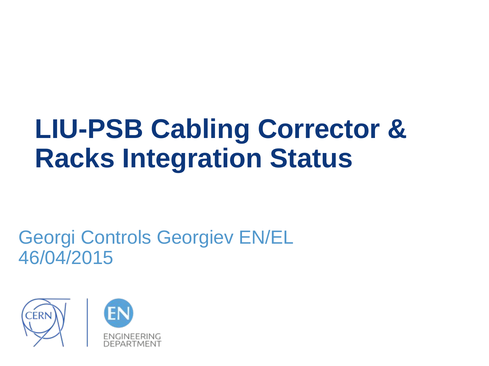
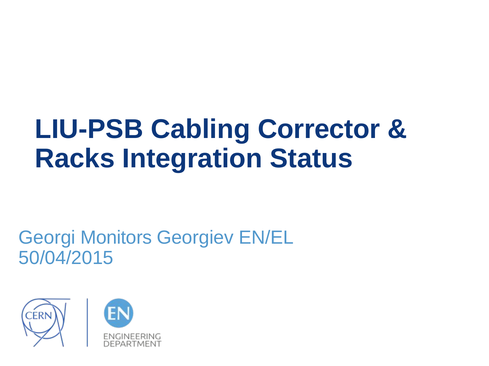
Controls: Controls -> Monitors (116, 238)
46/04/2015: 46/04/2015 -> 50/04/2015 (66, 258)
